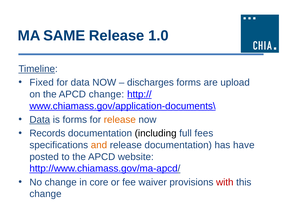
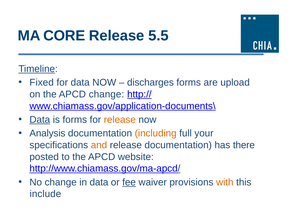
SAME: SAME -> CORE (64, 36)
1.0: 1.0 -> 5.5 (159, 36)
Records: Records -> Analysis (47, 133)
including colour: black -> orange (156, 133)
fees: fees -> your (204, 133)
have: have -> there (244, 145)
in core: core -> data (99, 182)
fee underline: none -> present (129, 182)
with colour: red -> orange (225, 182)
change: change -> include (45, 194)
